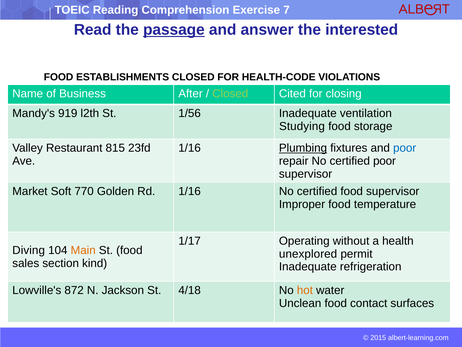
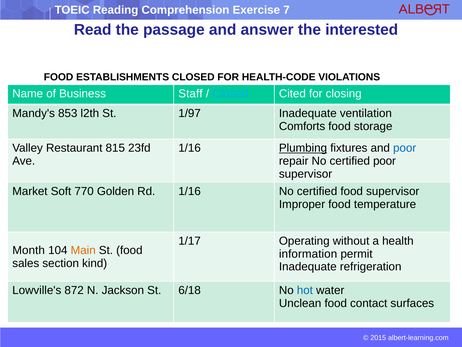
passage underline: present -> none (174, 30)
After: After -> Staff (190, 94)
Closed colour: light green -> light blue (230, 94)
919: 919 -> 853 (68, 113)
1/56: 1/56 -> 1/97 (190, 113)
Studying: Studying -> Comforts (302, 126)
Diving: Diving -> Month (29, 250)
unexplored: unexplored -> information (308, 253)
4/18: 4/18 -> 6/18 (190, 290)
hot colour: orange -> blue (305, 290)
